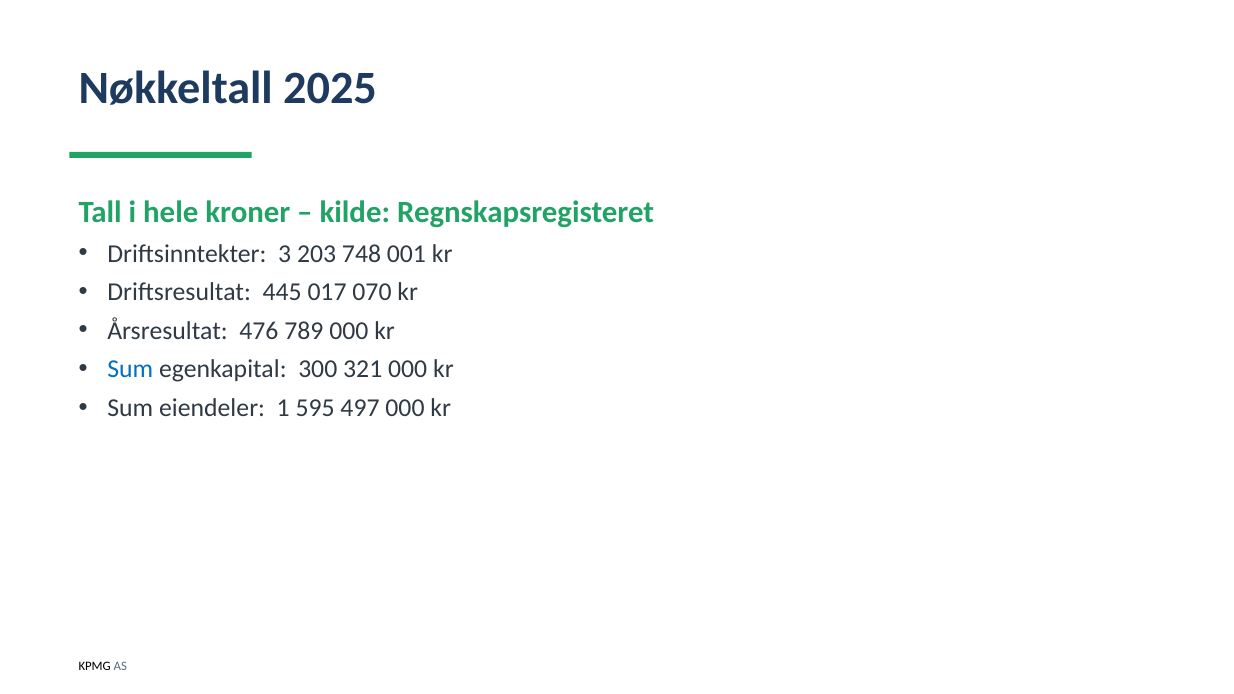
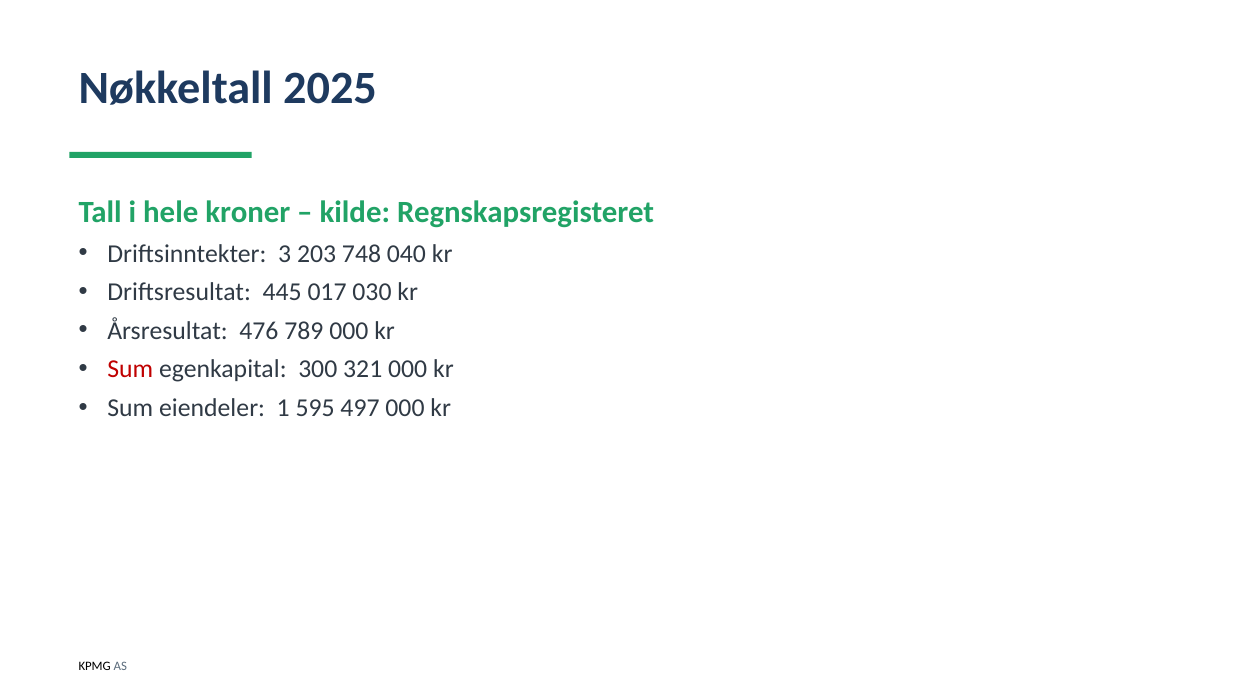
001: 001 -> 040 (406, 254)
070: 070 -> 030 (372, 292)
Sum colour: blue -> red (130, 370)
